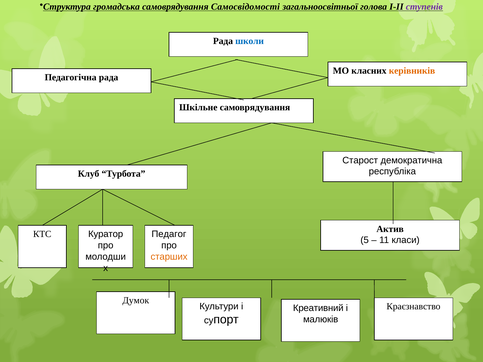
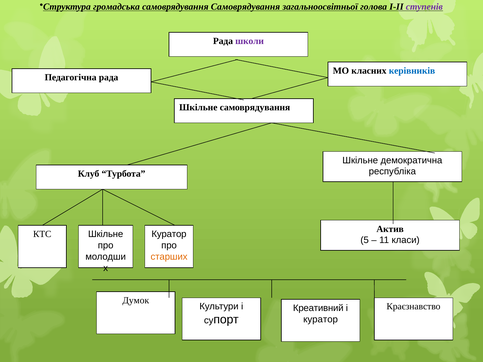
самоврядування Самосвідомості: Самосвідомості -> Самоврядування (245, 7)
школи colour: blue -> purple (250, 41)
керівників colour: orange -> blue (412, 71)
Старост: Старост -> Шкільне (360, 160)
Куратор: Куратор -> Шкільне (106, 234)
КТС Педагог: Педагог -> Куратор (169, 234)
малюків: малюків -> куратор (321, 320)
